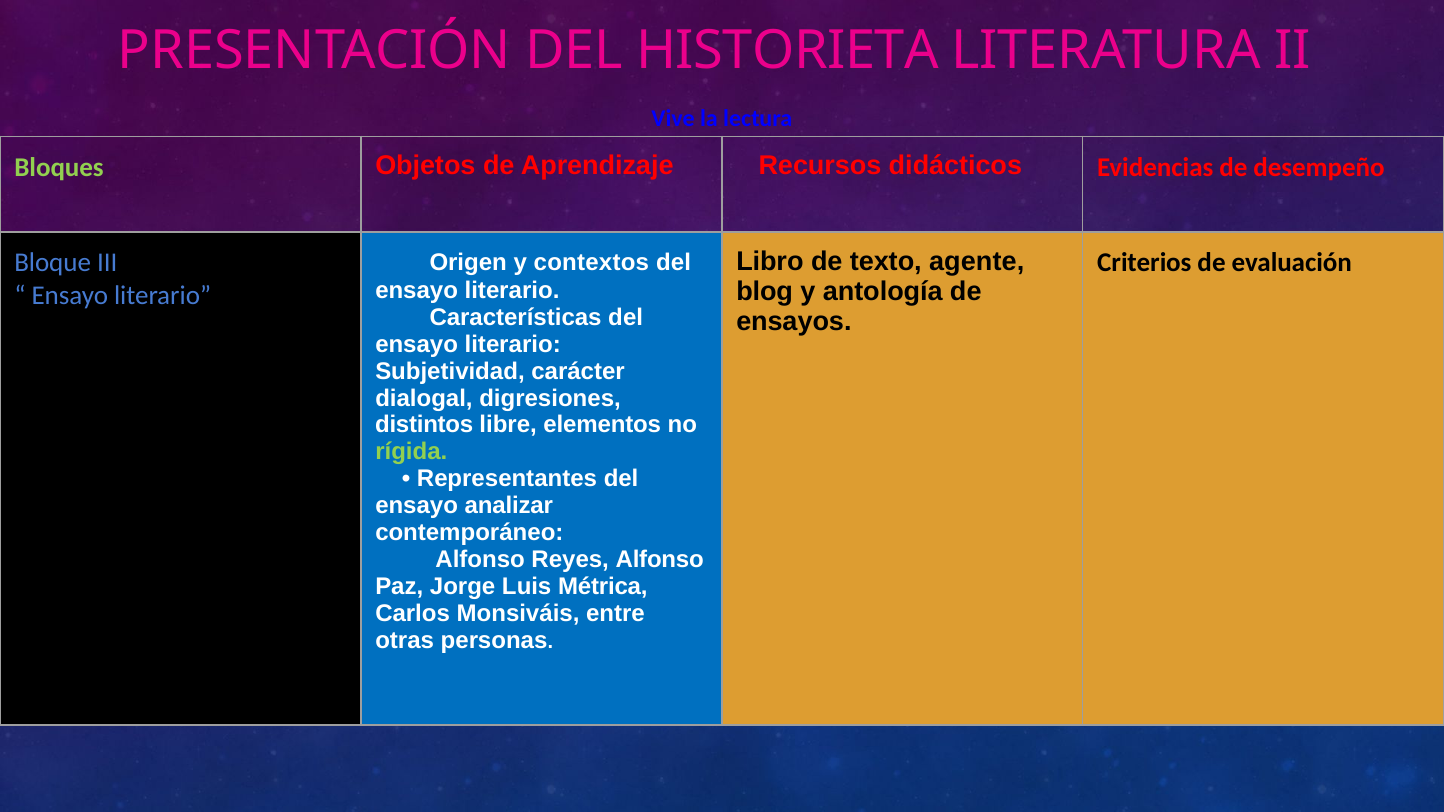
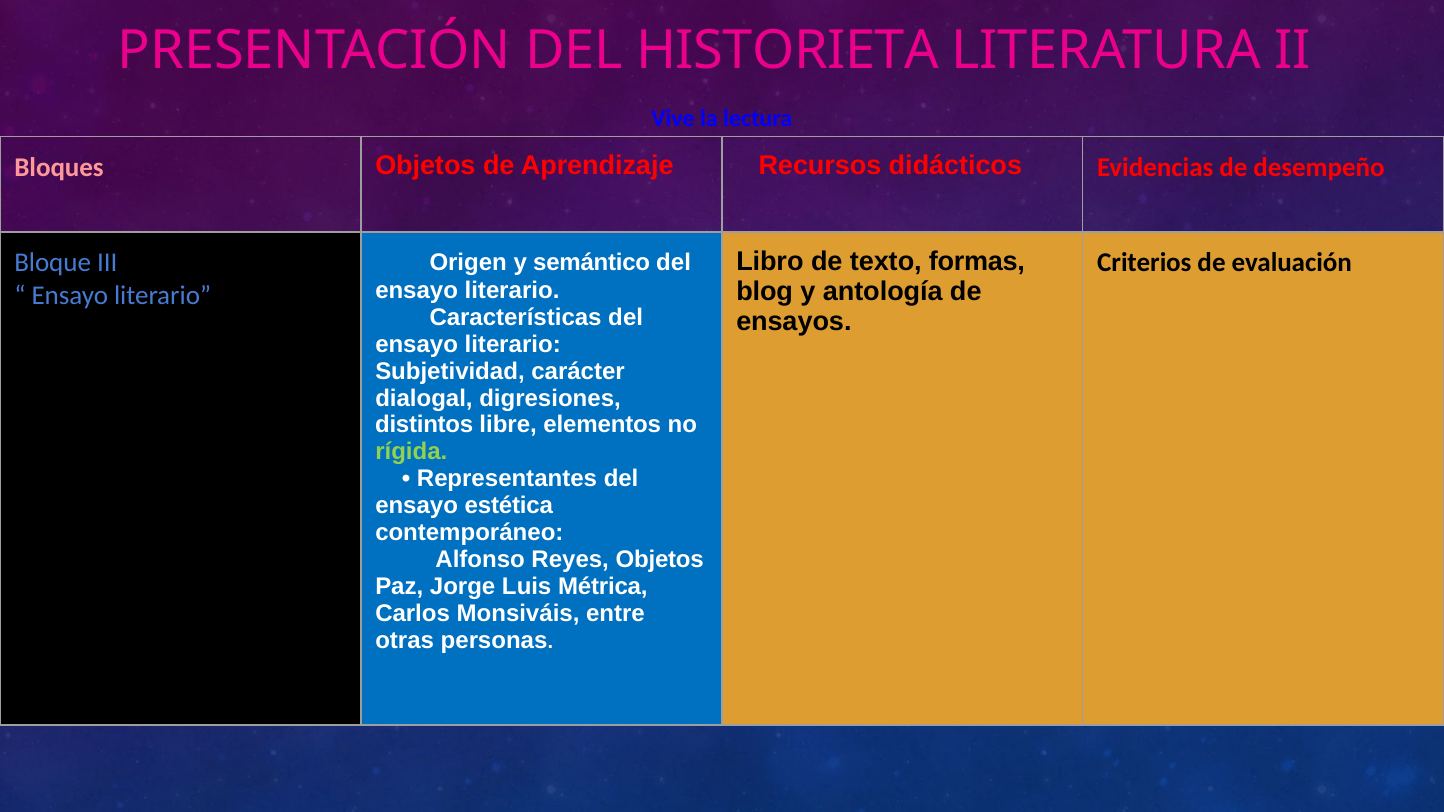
Bloques colour: light green -> pink (59, 167)
contextos: contextos -> semántico (592, 263)
agente: agente -> formas (977, 262)
analizar: analizar -> estética (509, 506)
Reyes Alfonso: Alfonso -> Objetos (660, 560)
